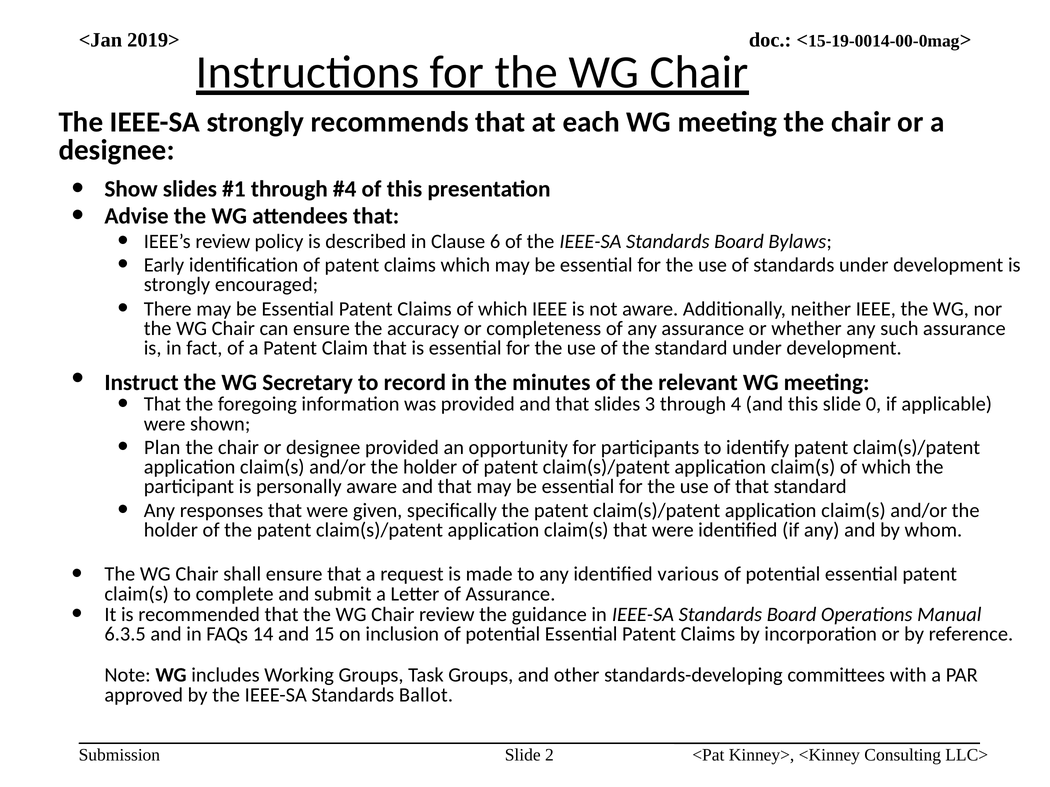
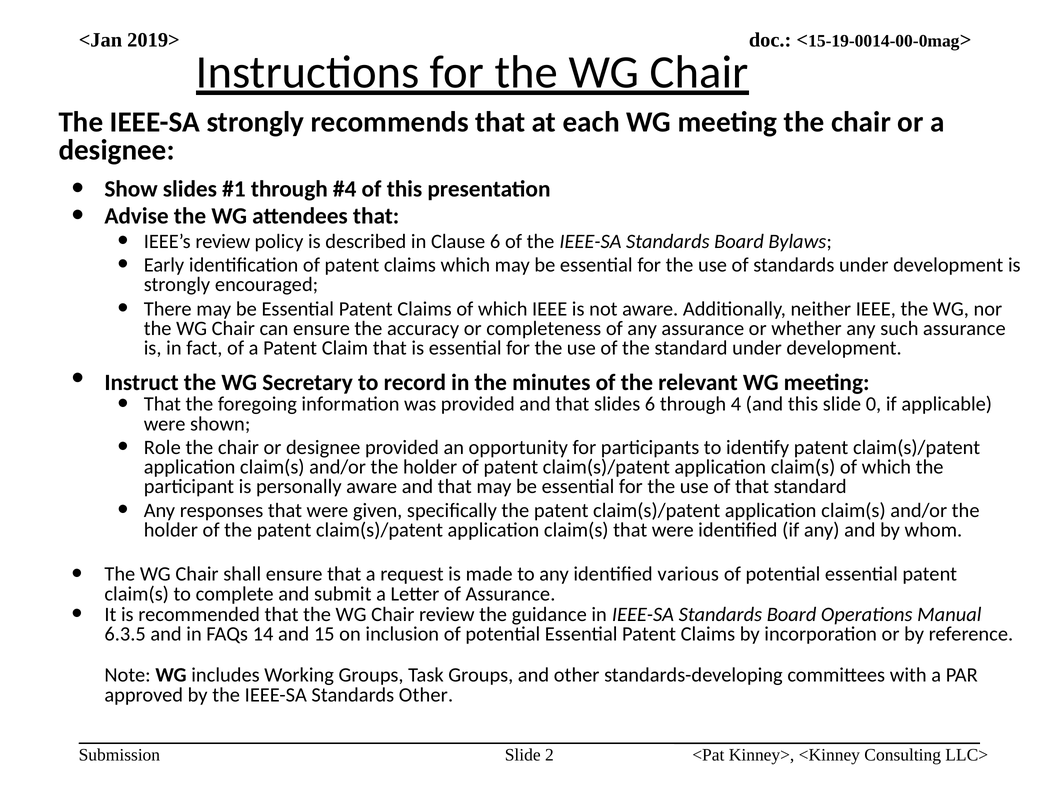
slides 3: 3 -> 6 (650, 404)
Plan: Plan -> Role (162, 448)
Standards Ballot: Ballot -> Other (426, 695)
